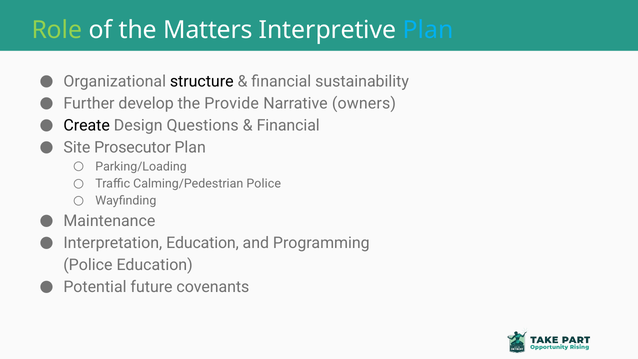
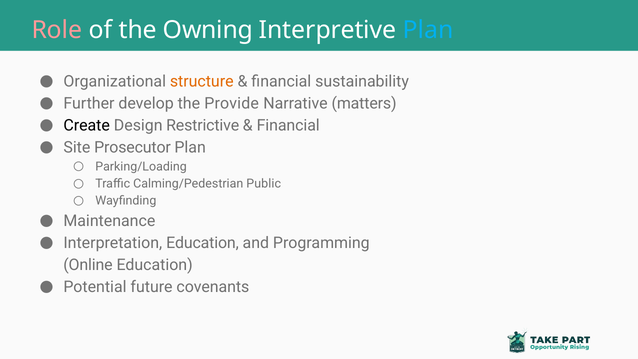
Role colour: light green -> pink (57, 30)
Matters: Matters -> Owning (208, 30)
structure colour: black -> orange (202, 81)
owners: owners -> matters (364, 103)
Questions: Questions -> Restrictive (203, 125)
Calming/Pedestrian Police: Police -> Public (264, 184)
Police: Police -> Online (88, 265)
